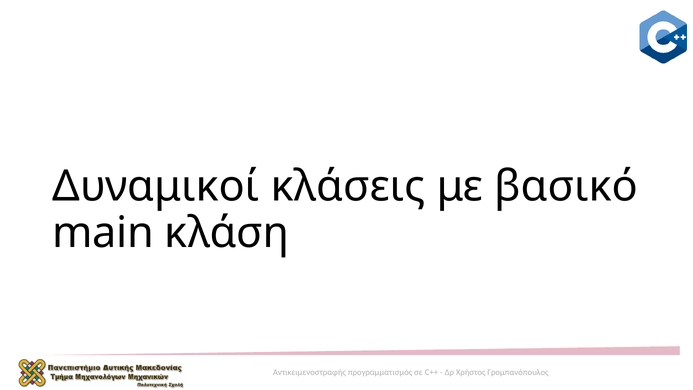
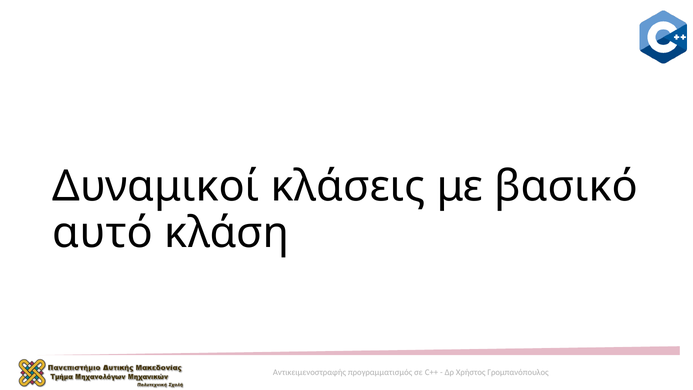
main: main -> αυτό (103, 233)
